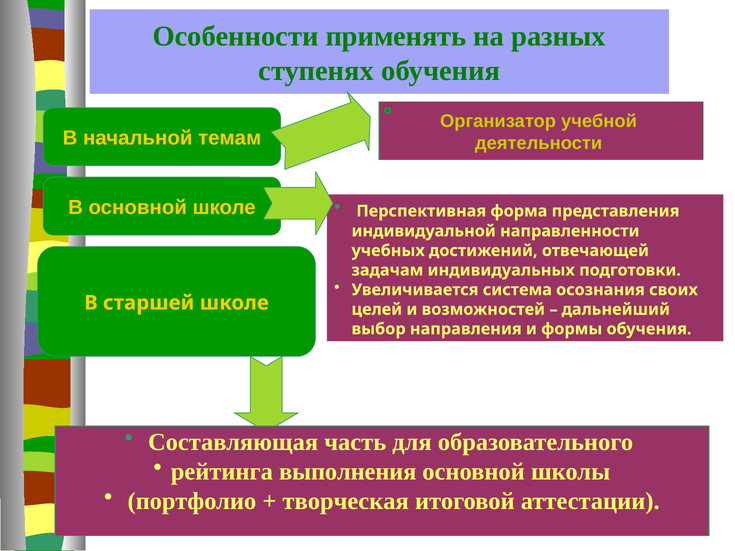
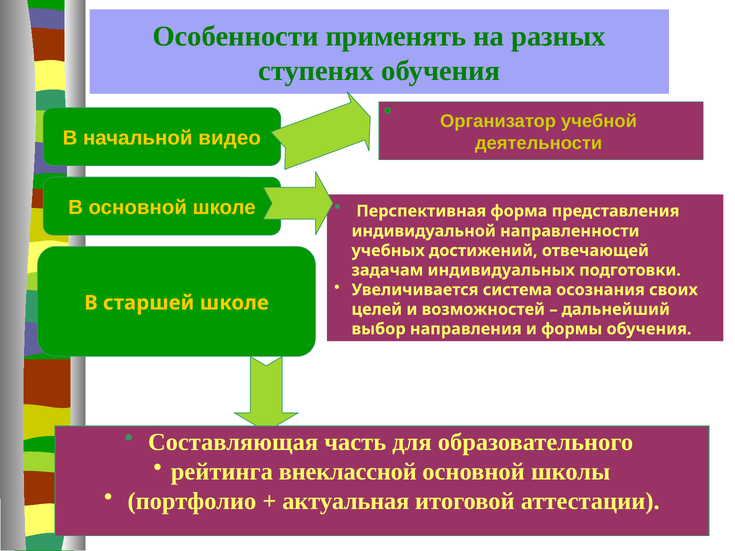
темам: темам -> видео (230, 138)
выполнения: выполнения -> внеклассной (348, 472)
творческая: творческая -> актуальная (346, 501)
